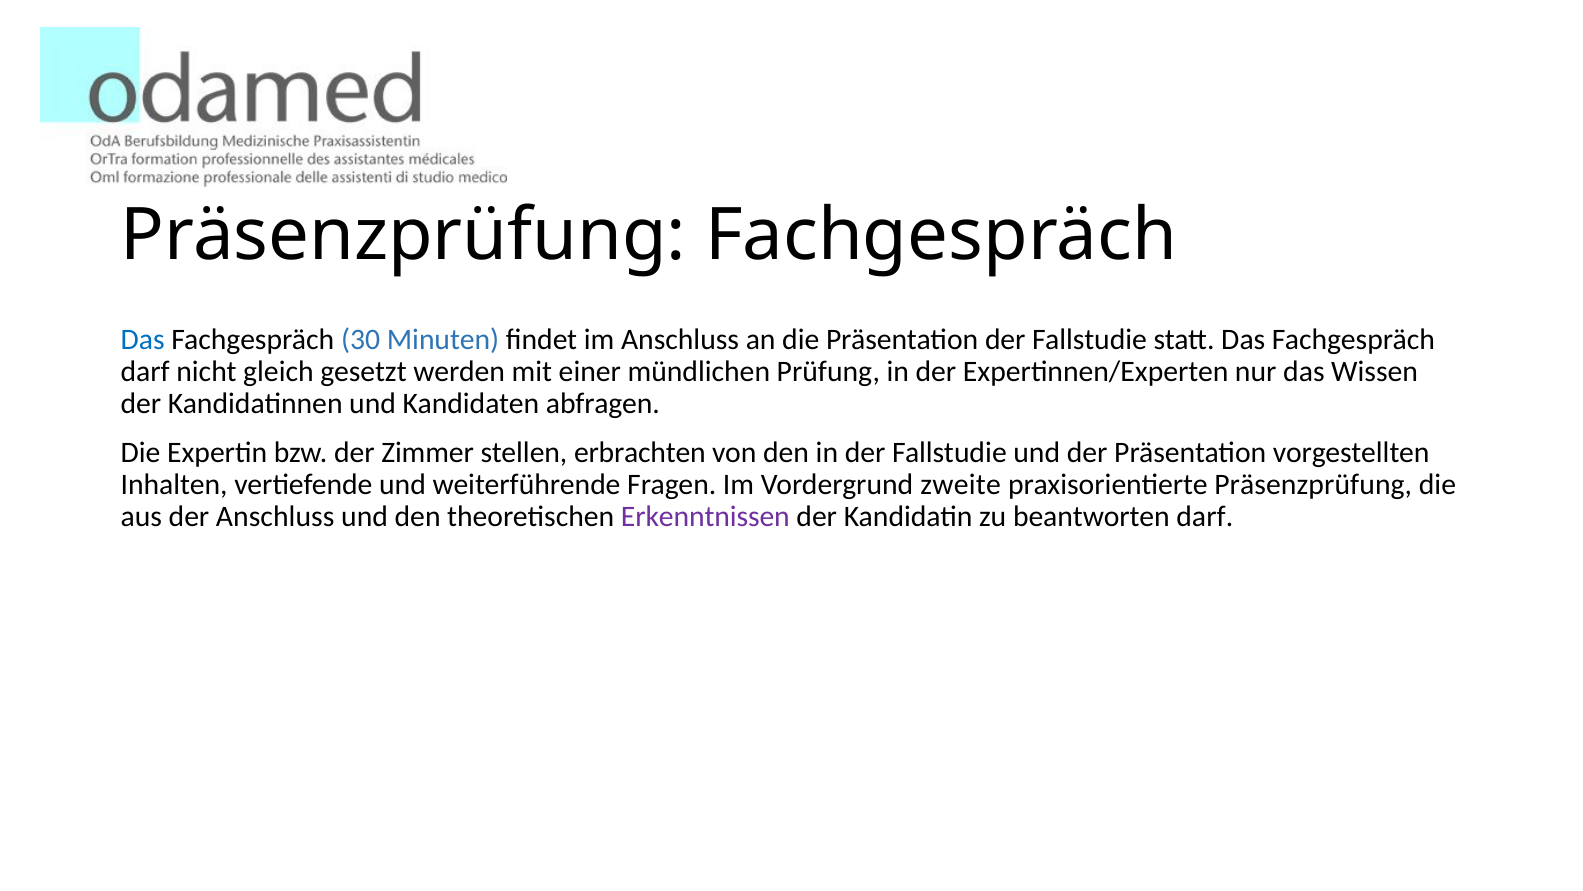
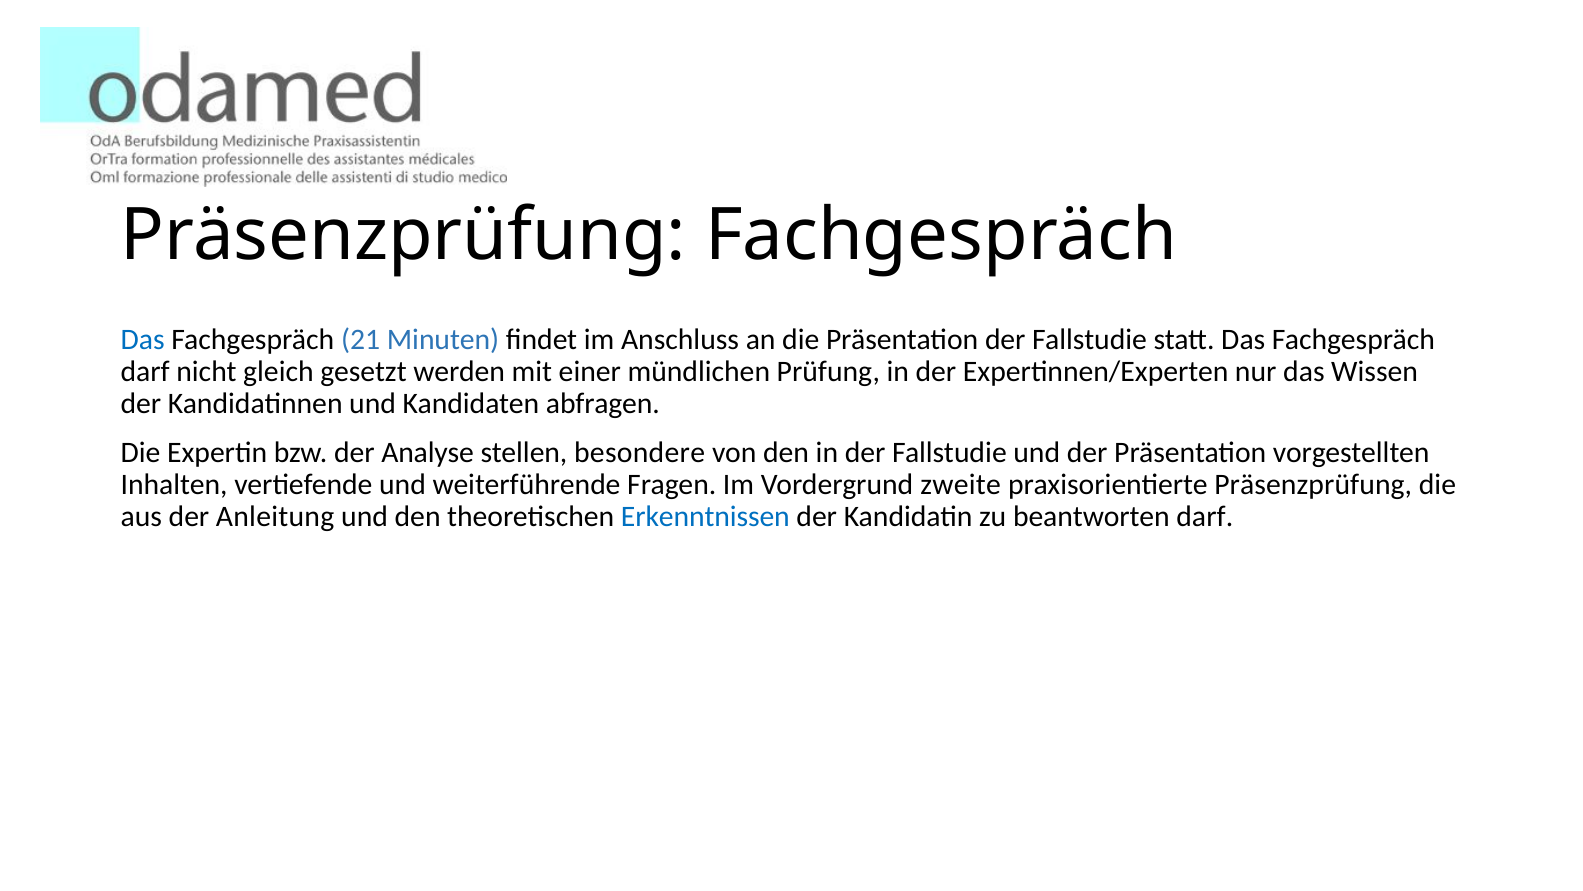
30: 30 -> 21 (361, 340)
Zimmer: Zimmer -> Analyse (428, 452)
erbrachten: erbrachten -> besondere (640, 452)
der Anschluss: Anschluss -> Anleitung (275, 516)
Erkenntnissen colour: purple -> blue (705, 516)
